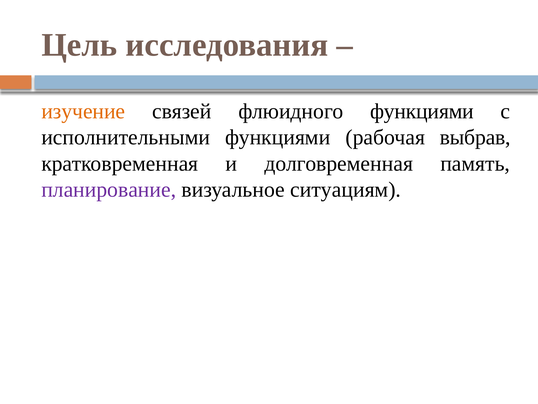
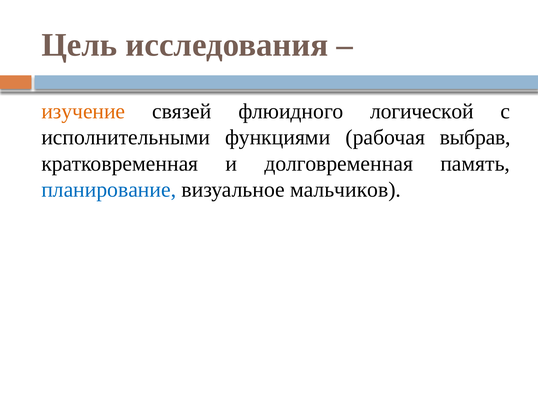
флюидного функциями: функциями -> логической (422, 111)
планирование colour: purple -> blue (109, 189)
ситуациям: ситуациям -> мальчиков (346, 189)
